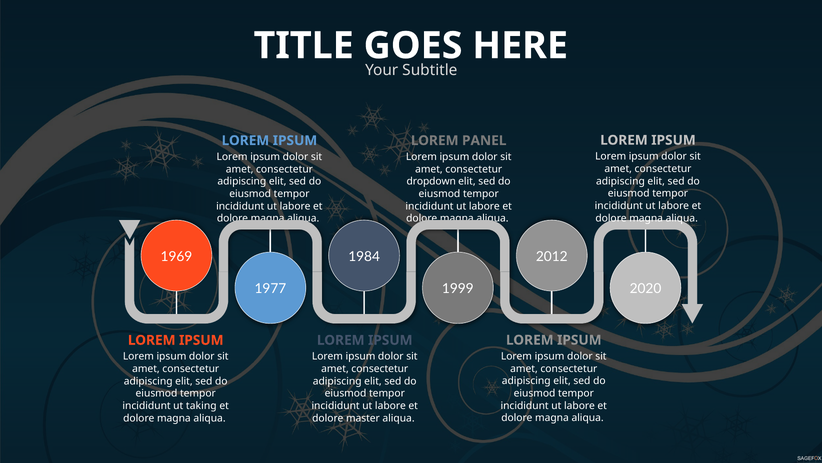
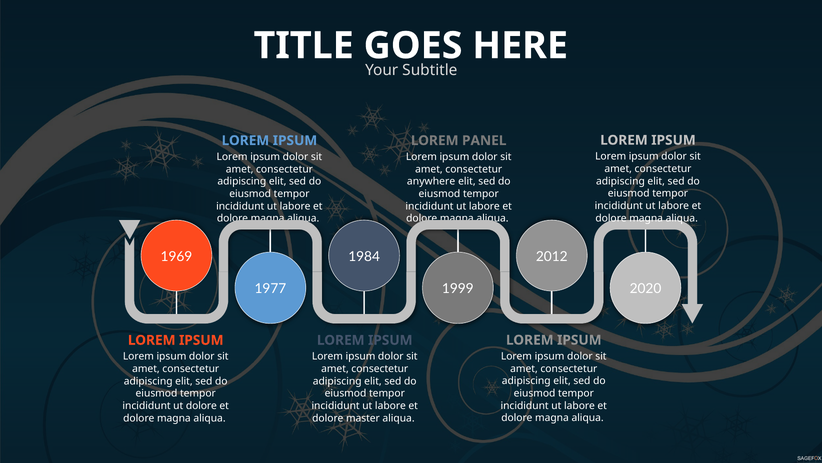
dropdown: dropdown -> anywhere (431, 181)
ut taking: taking -> dolore (201, 405)
